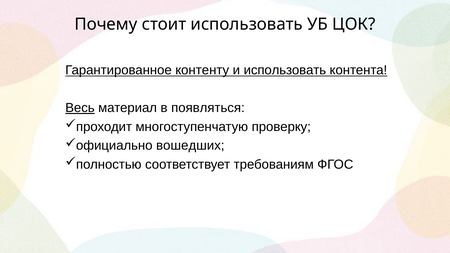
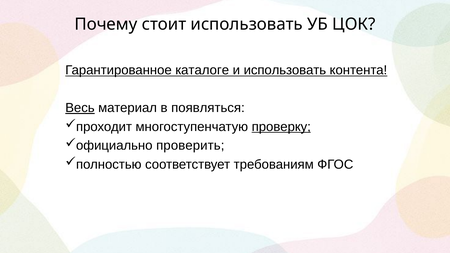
контенту: контенту -> каталоге (202, 70)
проверку underline: none -> present (281, 127)
вошедших: вошедших -> проверить (190, 146)
